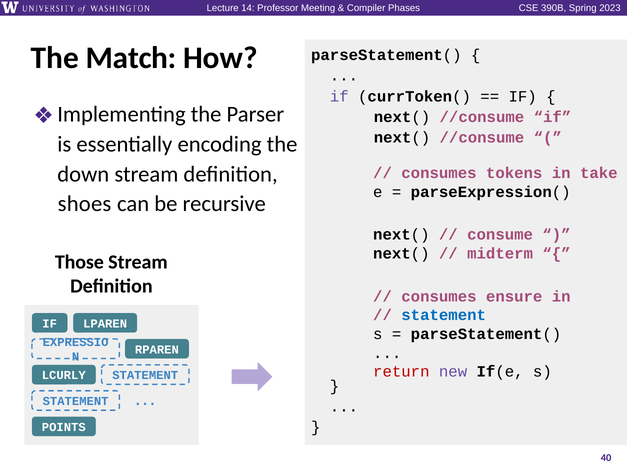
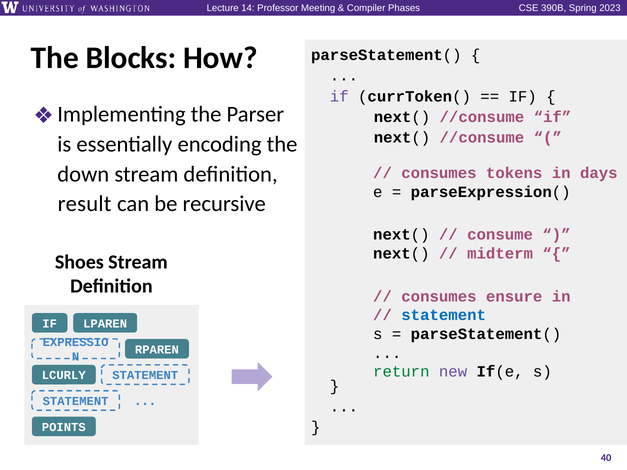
Match: Match -> Blocks (131, 58)
take: take -> days (599, 173)
shoes: shoes -> result (85, 204)
Those: Those -> Shoes (79, 262)
return colour: red -> green (401, 372)
